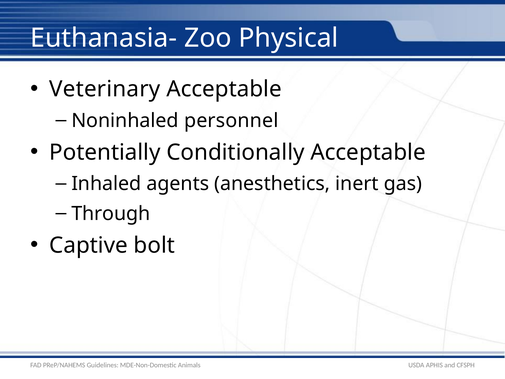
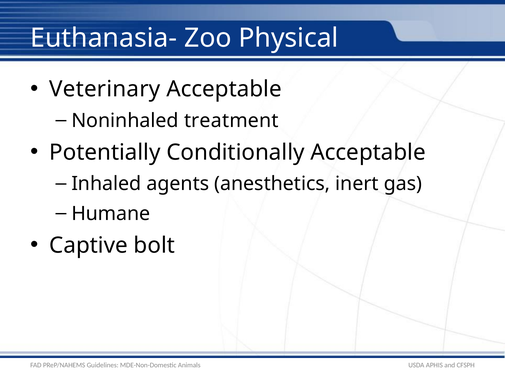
personnel: personnel -> treatment (231, 120)
Through: Through -> Humane (111, 213)
